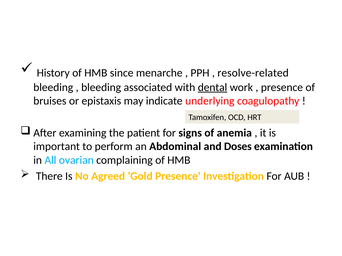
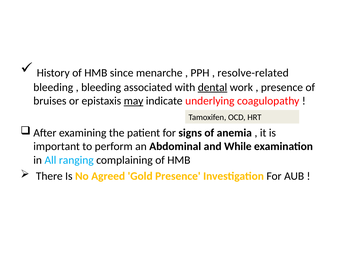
may underline: none -> present (134, 101)
Doses: Doses -> While (238, 147)
ovarian: ovarian -> ranging (76, 160)
